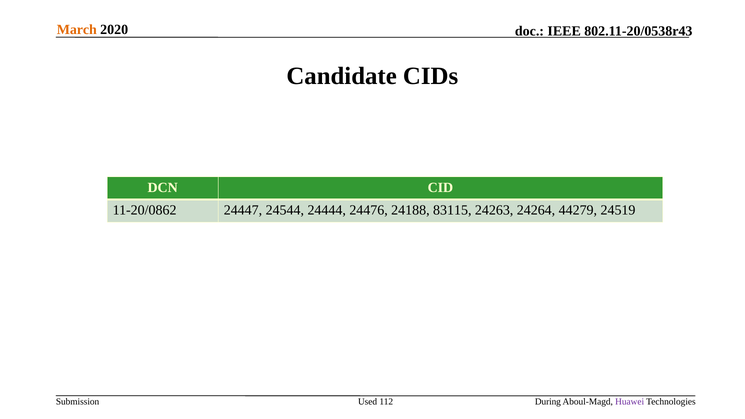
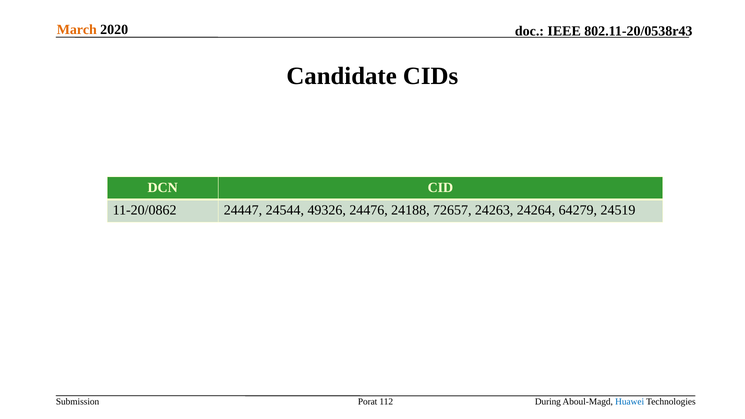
24444: 24444 -> 49326 (327, 210)
83115: 83115 -> 72657 (452, 210)
44279: 44279 -> 64279 (578, 210)
Used: Used -> Porat (368, 402)
Huawei colour: purple -> blue (630, 402)
